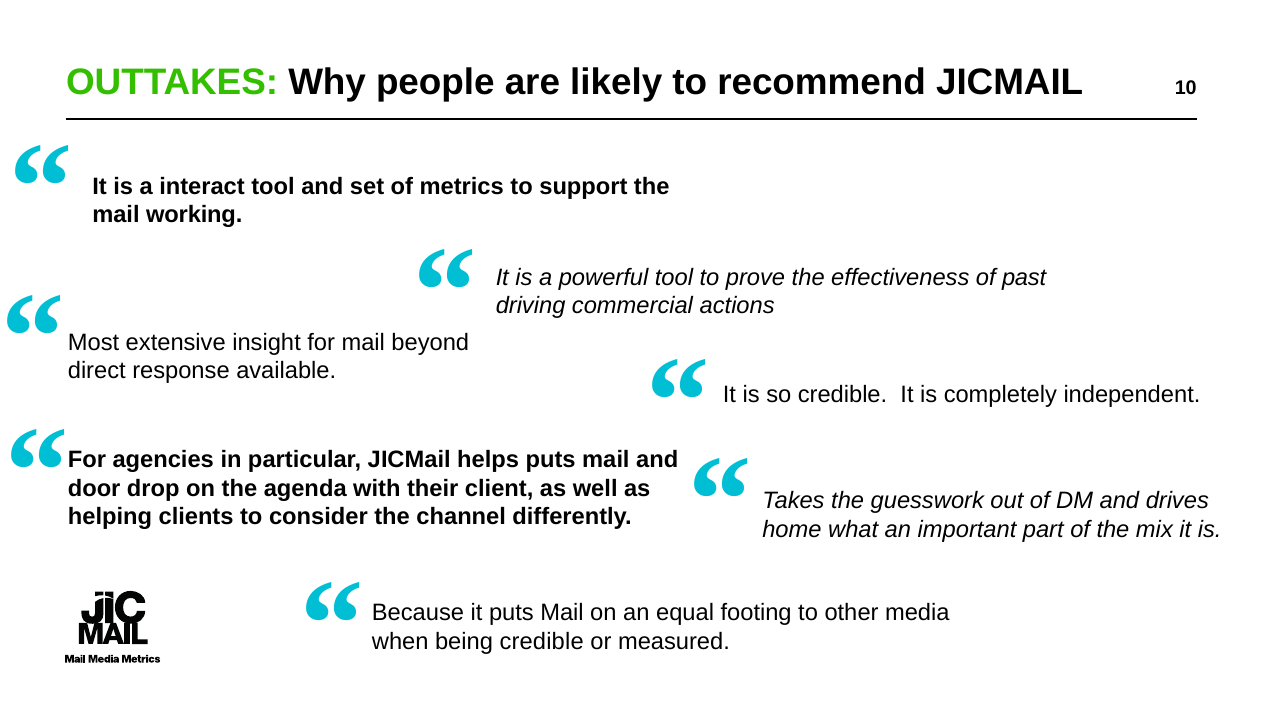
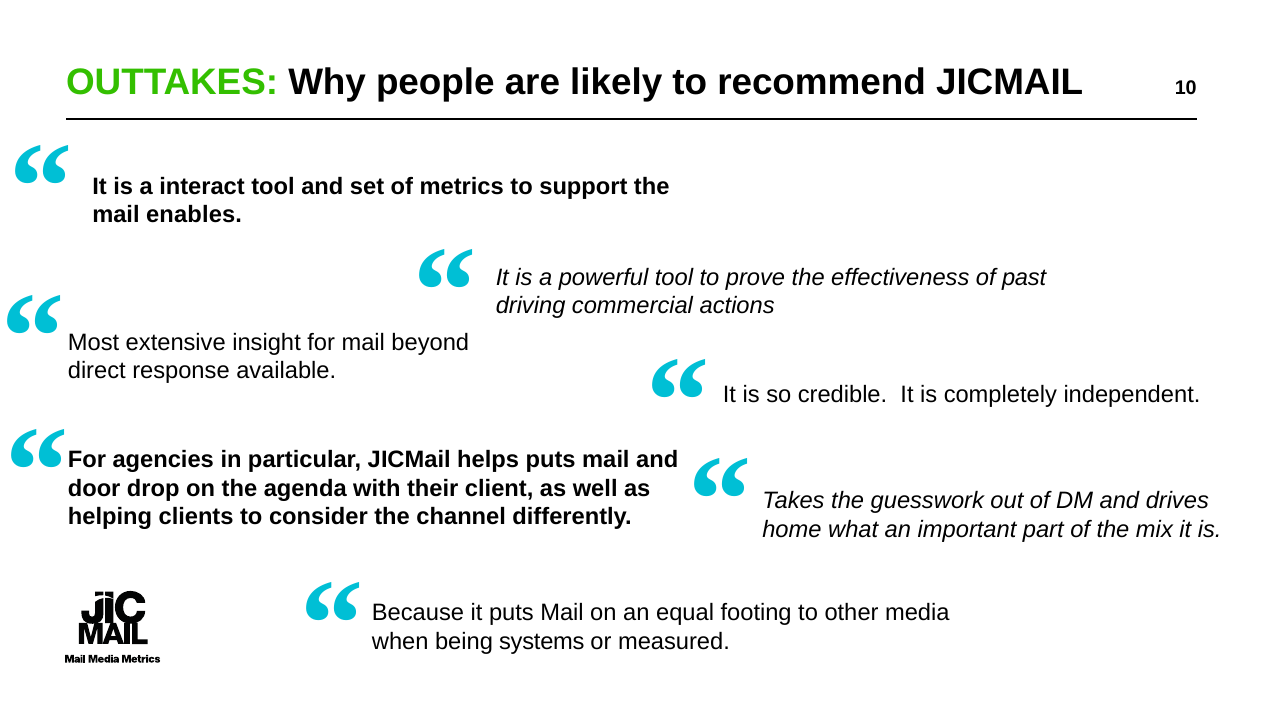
working: working -> enables (194, 215)
being credible: credible -> systems (542, 641)
